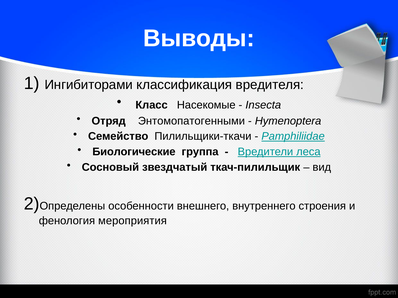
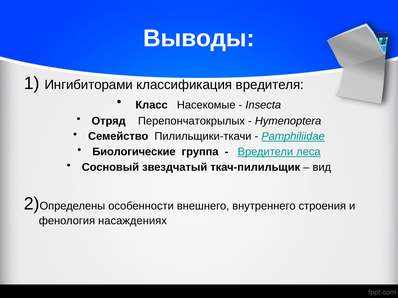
Энтомопатогенными: Энтомопатогенными -> Перепончатокрылых (191, 121)
мероприятия: мероприятия -> насаждениях (133, 221)
